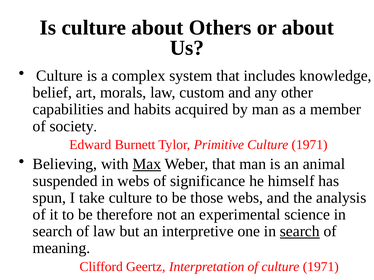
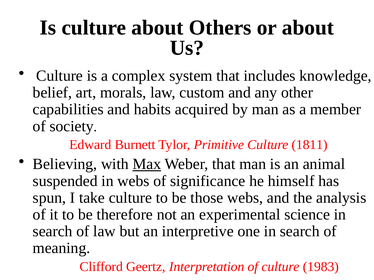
Primitive Culture 1971: 1971 -> 1811 (310, 145)
search underline: present -> none (300, 232)
of culture 1971: 1971 -> 1983 (321, 267)
